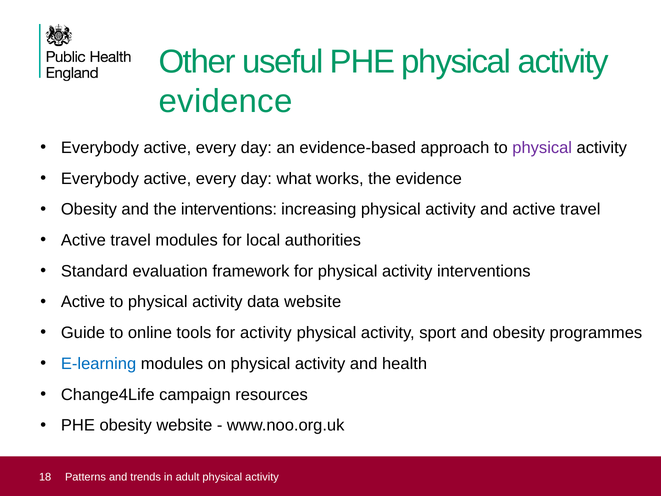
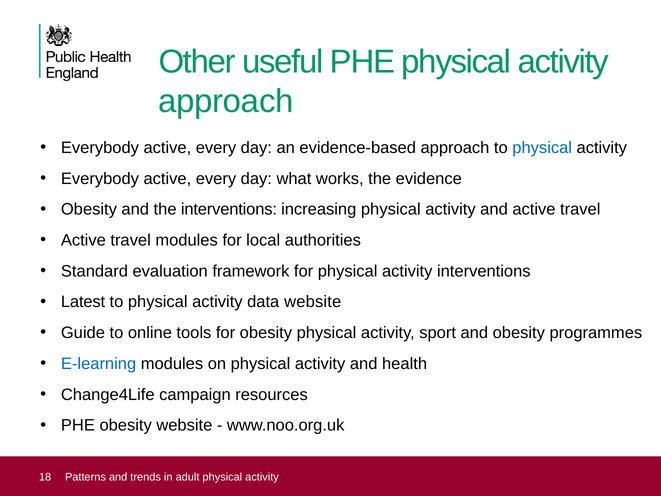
evidence: evidence -> approach (226, 101)
physical colour: purple -> blue (542, 148)
Active: Active -> Latest (83, 302)
for activity: activity -> obesity (266, 333)
